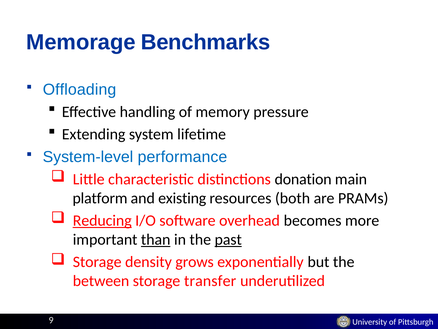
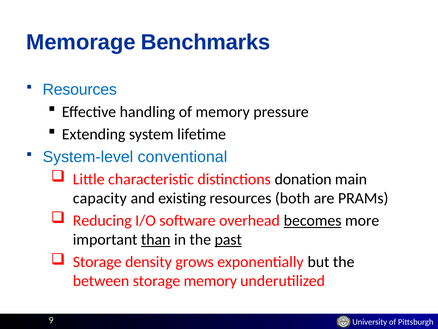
Offloading: Offloading -> Resources (80, 89)
performance: performance -> conventional (182, 157)
platform: platform -> capacity (100, 198)
Reducing underline: present -> none (102, 220)
becomes underline: none -> present (313, 220)
storage transfer: transfer -> memory (210, 281)
